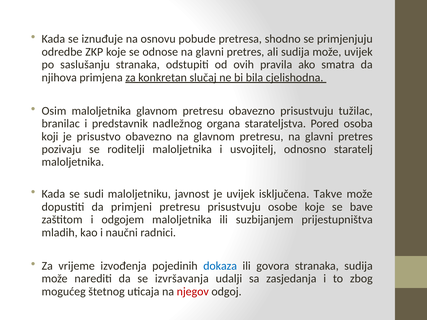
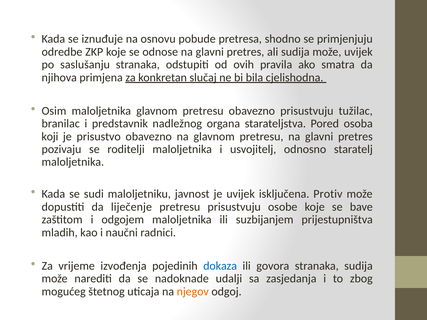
Takve: Takve -> Protiv (328, 194)
primjeni: primjeni -> liječenje (131, 207)
izvršavanja: izvršavanja -> nadoknade (182, 279)
njegov colour: red -> orange (193, 292)
